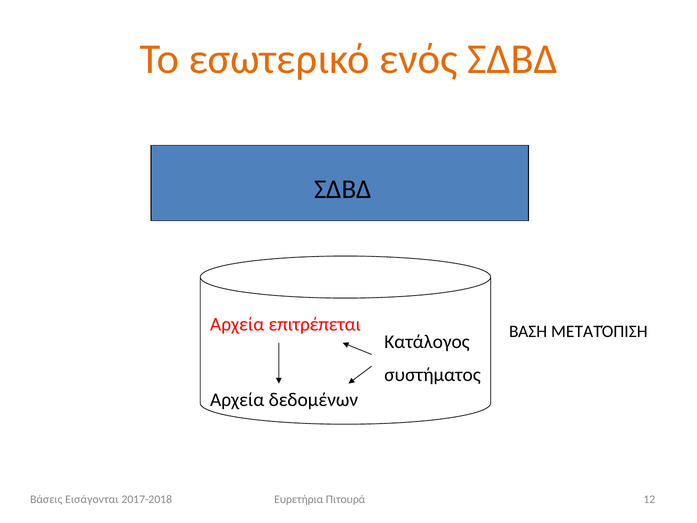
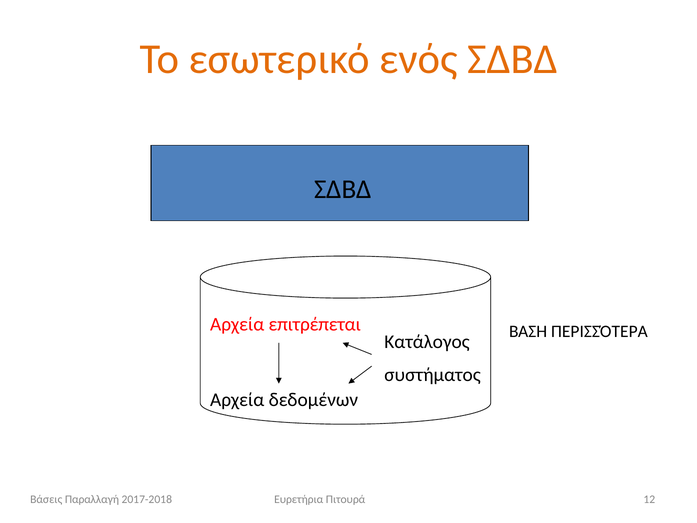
ΜΕΤΑΤΌΠΙΣΗ: ΜΕΤΑΤΌΠΙΣΗ -> ΠΕΡΙΣΣΌΤΕΡΑ (599, 331)
Εισάγονται: Εισάγονται -> Παραλλαγή (92, 499)
